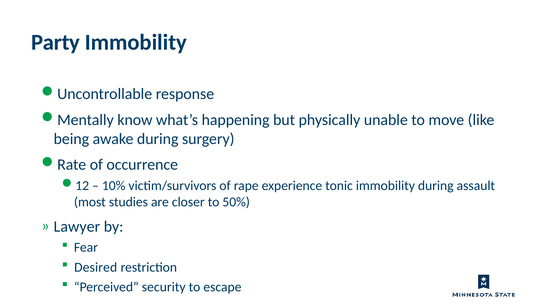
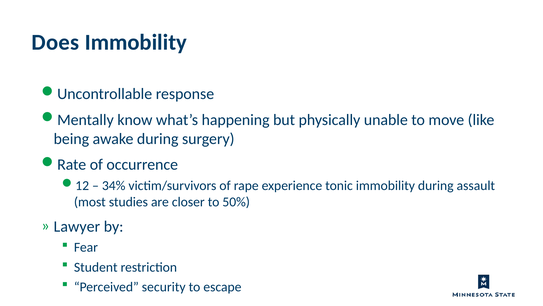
Party: Party -> Does (55, 42)
10%: 10% -> 34% (114, 185)
Desired: Desired -> Student (96, 267)
